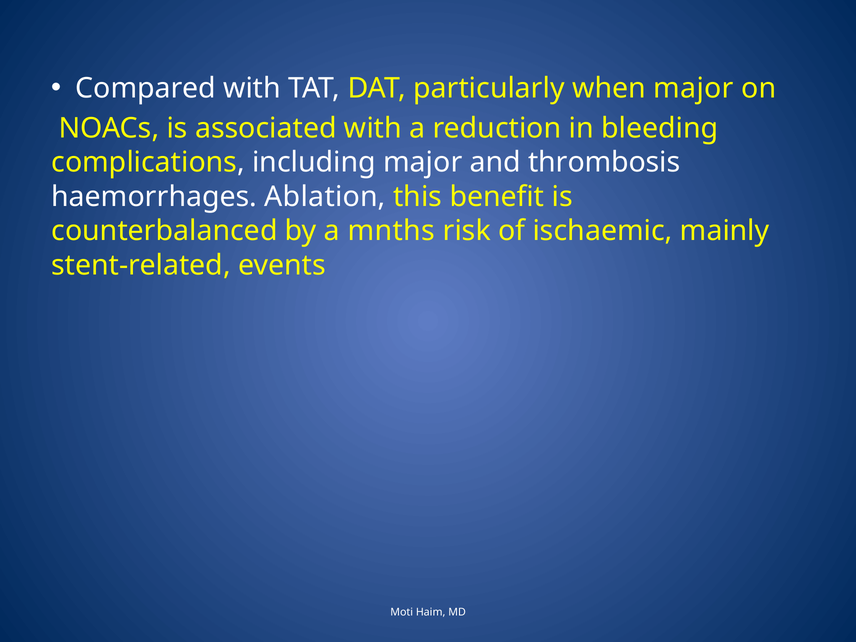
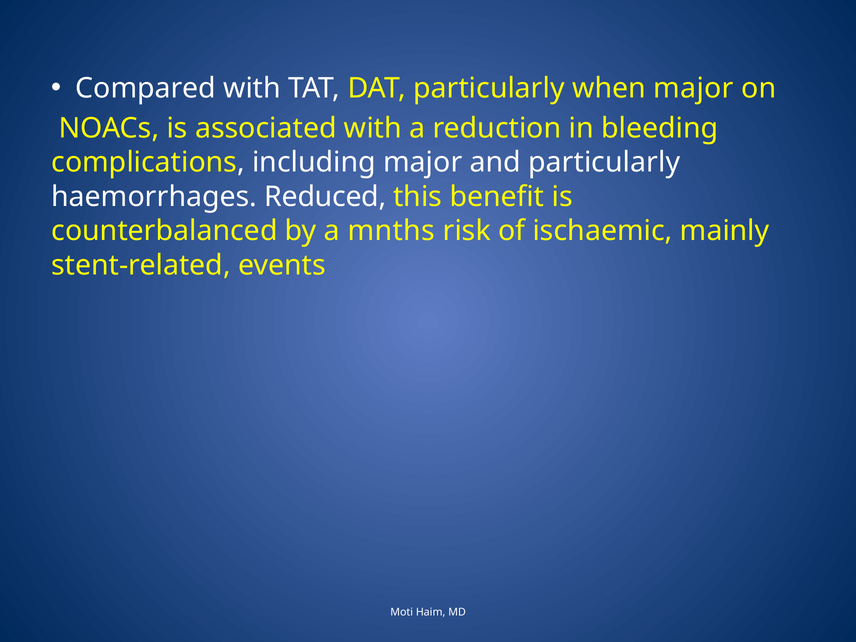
and thrombosis: thrombosis -> particularly (604, 162)
Ablation: Ablation -> Reduced (325, 197)
